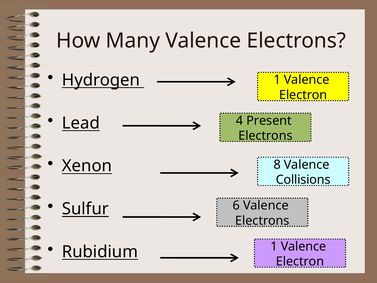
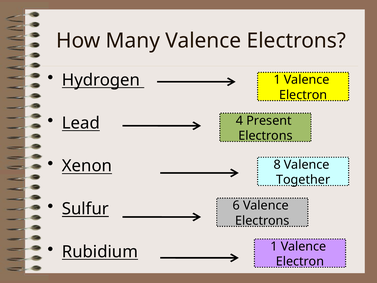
Collisions: Collisions -> Together (303, 180)
